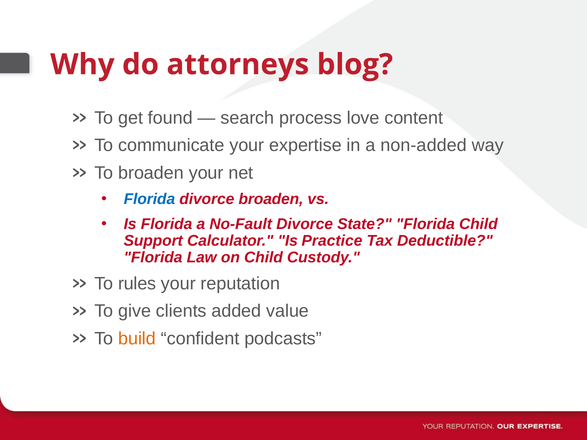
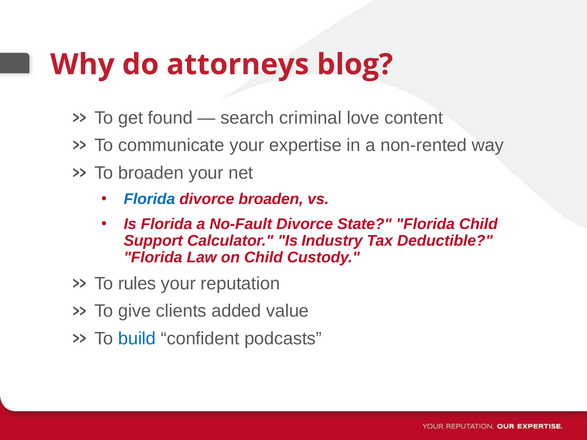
process: process -> criminal (310, 118)
non-added: non-added -> non-rented (424, 145)
Practice: Practice -> Industry (332, 241)
build colour: orange -> blue (137, 339)
